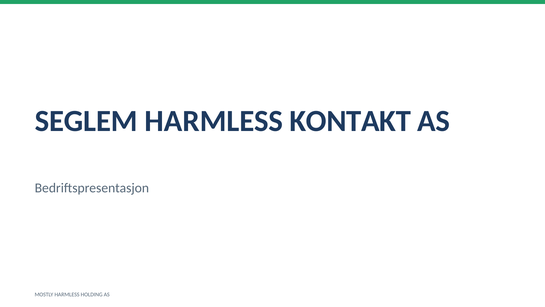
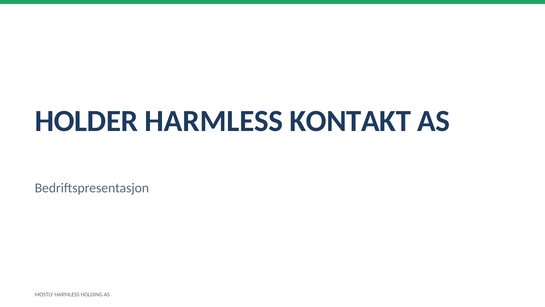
SEGLEM: SEGLEM -> HOLDER (86, 121)
